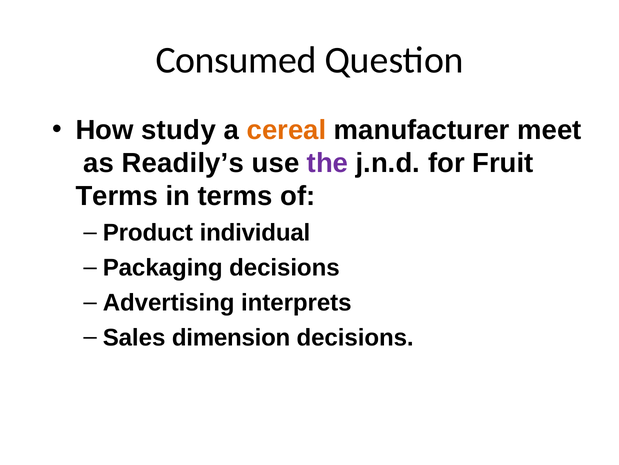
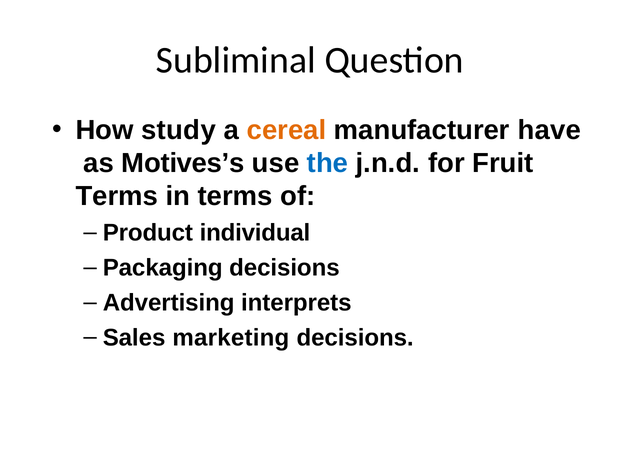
Consumed: Consumed -> Subliminal (236, 60)
meet: meet -> have (549, 130)
Readily’s: Readily’s -> Motives’s (183, 163)
the colour: purple -> blue (328, 163)
dimension: dimension -> marketing (231, 337)
